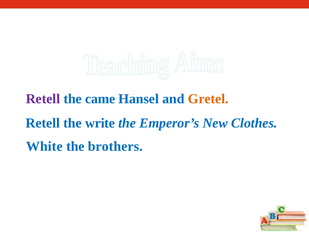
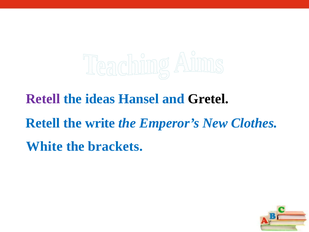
came: came -> ideas (100, 99)
Gretel colour: orange -> black (208, 99)
brothers: brothers -> brackets (115, 146)
